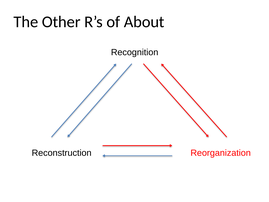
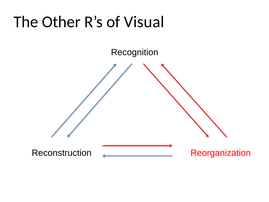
About: About -> Visual (144, 22)
